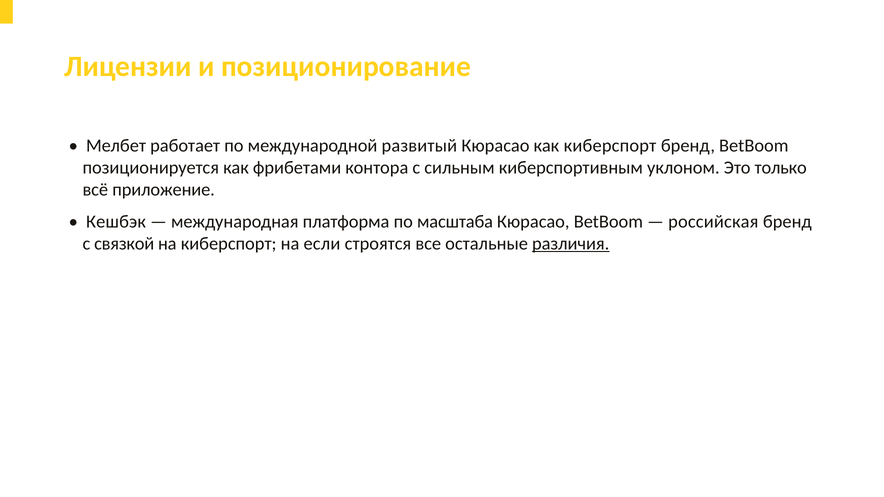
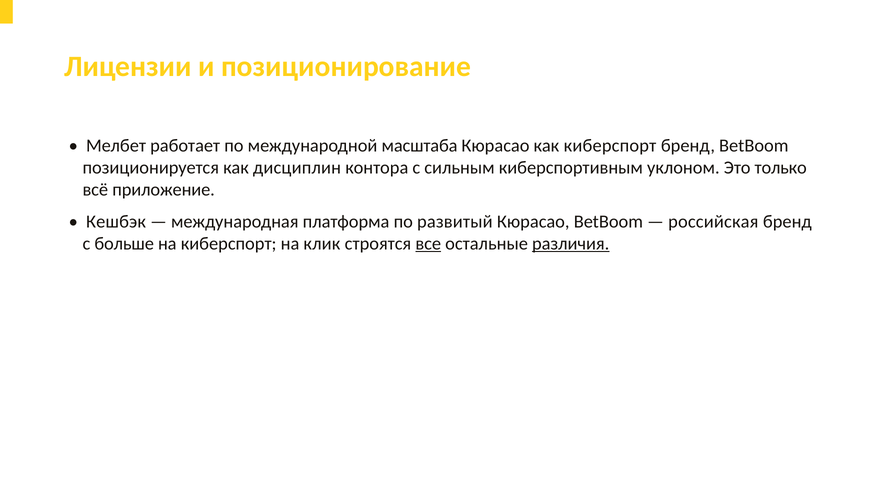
развитый: развитый -> масштаба (420, 146)
фрибетами: фрибетами -> дисциплин (297, 168)
масштаба: масштаба -> развитый (455, 222)
связкой: связкой -> больше (124, 244)
если: если -> клик (322, 244)
все underline: none -> present (428, 244)
